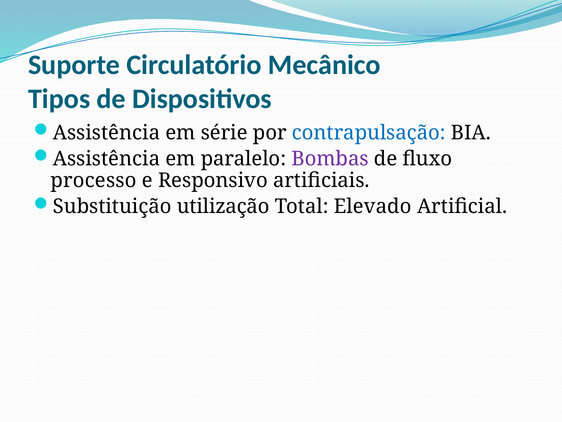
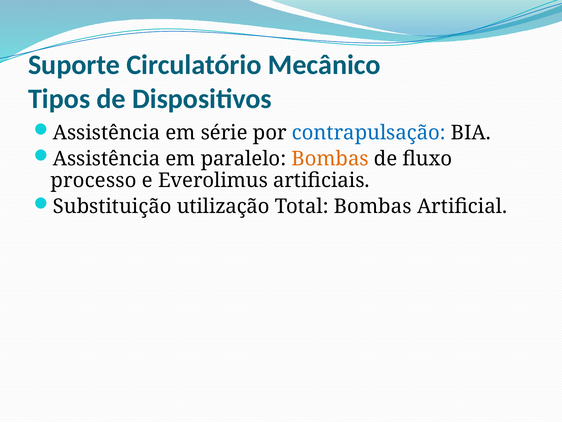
Bombas colour: purple -> orange (330, 158)
Responsivo: Responsivo -> Everolimus (213, 180)
Total Elevado: Elevado -> Bombas (373, 206)
